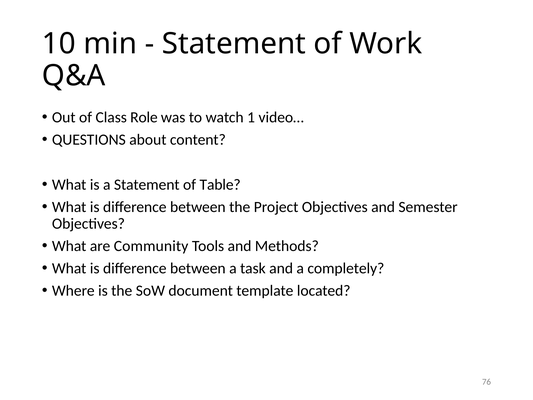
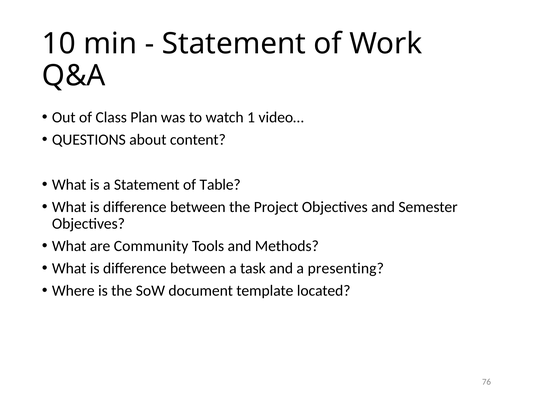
Role: Role -> Plan (144, 117)
completely: completely -> presenting (346, 268)
